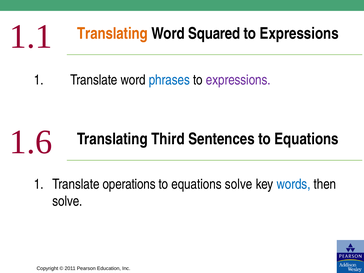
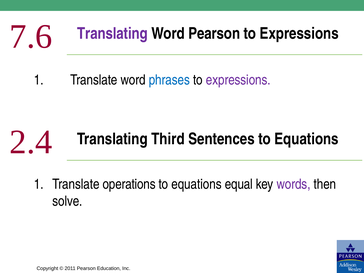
1.1: 1.1 -> 7.6 (31, 36)
Translating colour: orange -> purple (112, 33)
Word Squared: Squared -> Pearson (214, 33)
1.6: 1.6 -> 2.4 (31, 142)
equations solve: solve -> equal (239, 184)
words colour: blue -> purple (293, 184)
